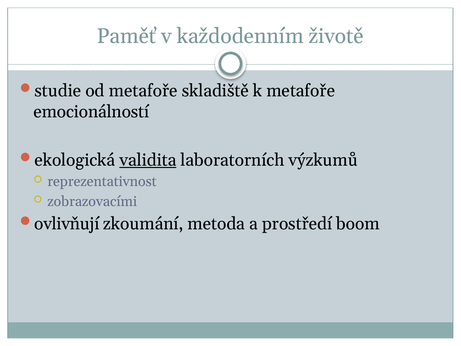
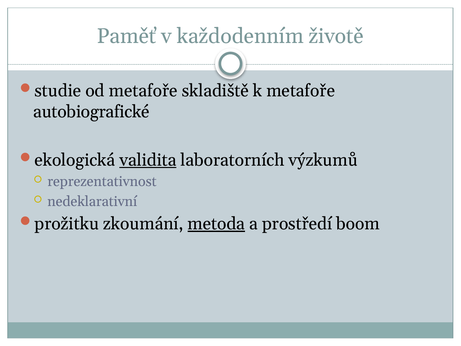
emocionálností: emocionálností -> autobiografické (91, 112)
zobrazovacími: zobrazovacími -> nedeklarativní (92, 201)
ovlivňují: ovlivňují -> prožitku (67, 224)
metoda underline: none -> present (216, 224)
